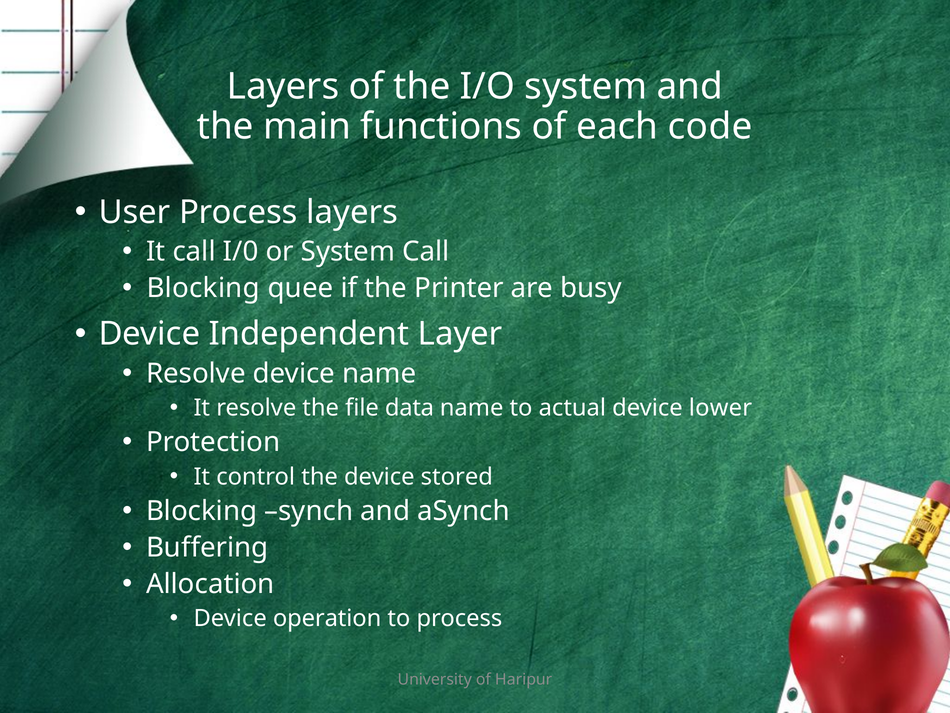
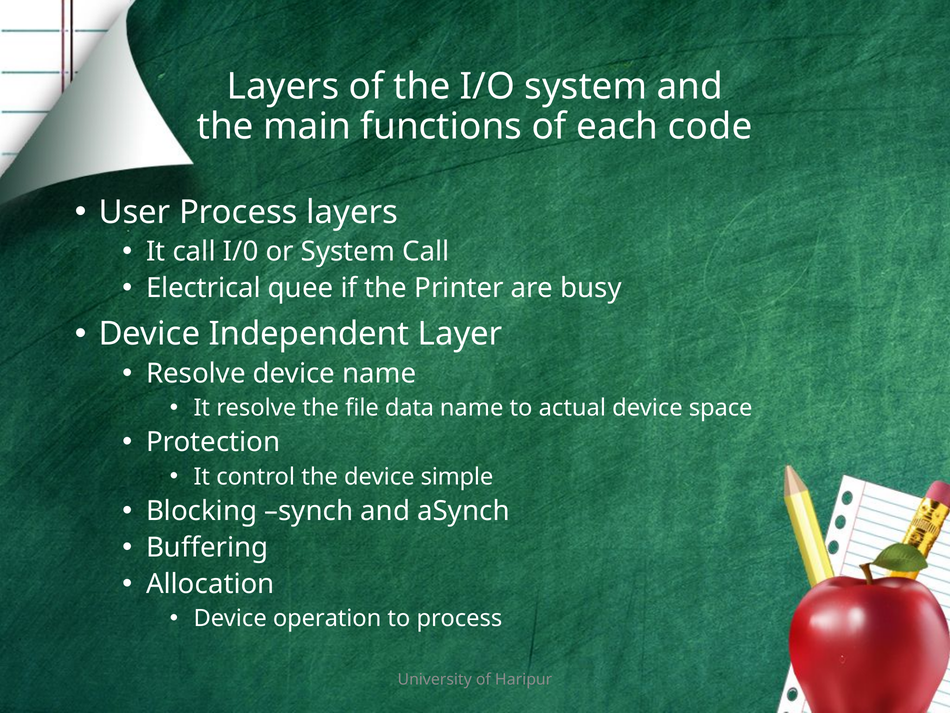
Blocking: Blocking -> Electrical (203, 288)
lower: lower -> space (721, 408)
stored: stored -> simple (457, 476)
